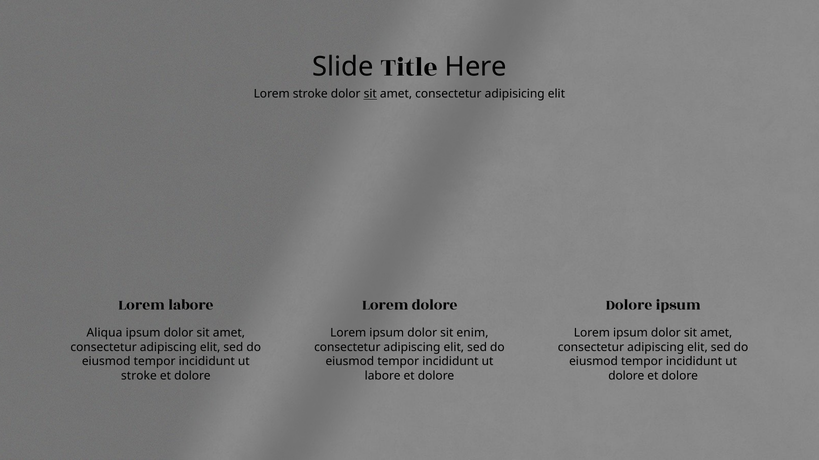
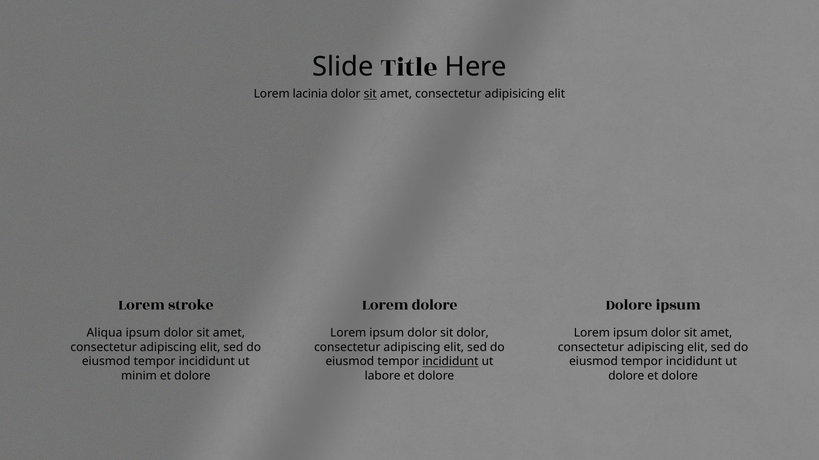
Lorem stroke: stroke -> lacinia (310, 94)
Lorem labore: labore -> stroke (191, 305)
sit enim: enim -> dolor (473, 333)
incididunt underline: none -> present (450, 362)
stroke: stroke -> minim (139, 376)
